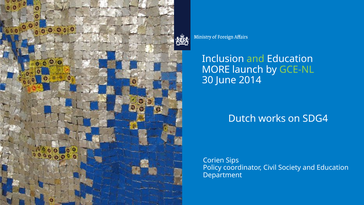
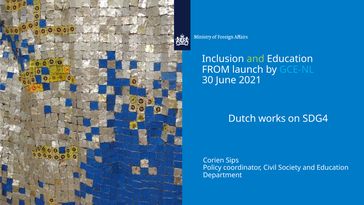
MORE: MORE -> FROM (216, 69)
GCE-NL colour: light green -> light blue (297, 69)
2014: 2014 -> 2021 (250, 80)
